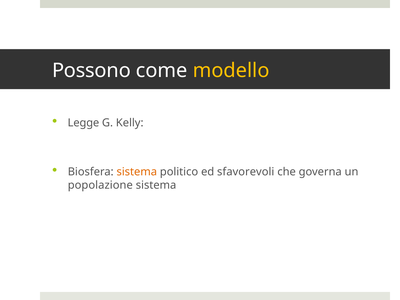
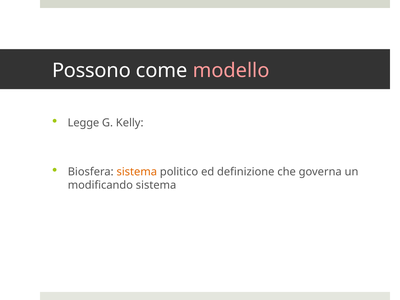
modello colour: yellow -> pink (231, 71)
sfavorevoli: sfavorevoli -> definizione (246, 172)
popolazione: popolazione -> modificando (100, 185)
